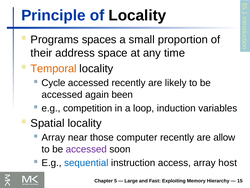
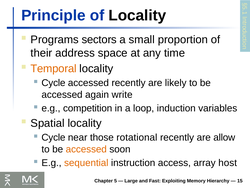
spaces: spaces -> sectors (99, 39)
been: been -> write (122, 94)
Array: Array -> Cycle (53, 137)
computer: computer -> rotational (137, 137)
accessed colour: purple -> orange (86, 149)
sequential colour: blue -> orange (86, 162)
